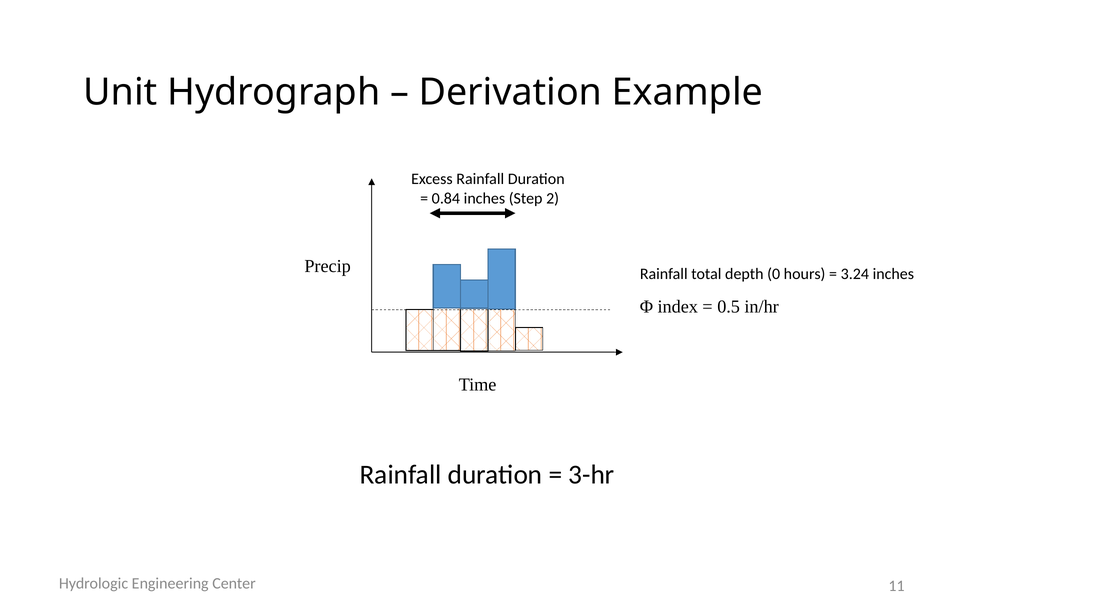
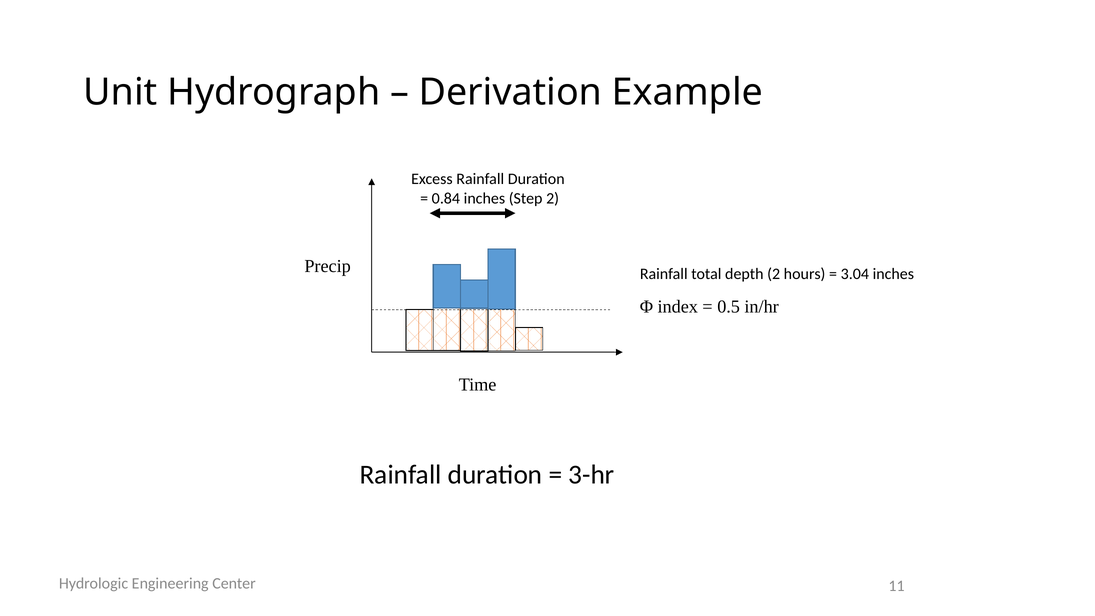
depth 0: 0 -> 2 (774, 274)
3.24: 3.24 -> 3.04 (855, 274)
